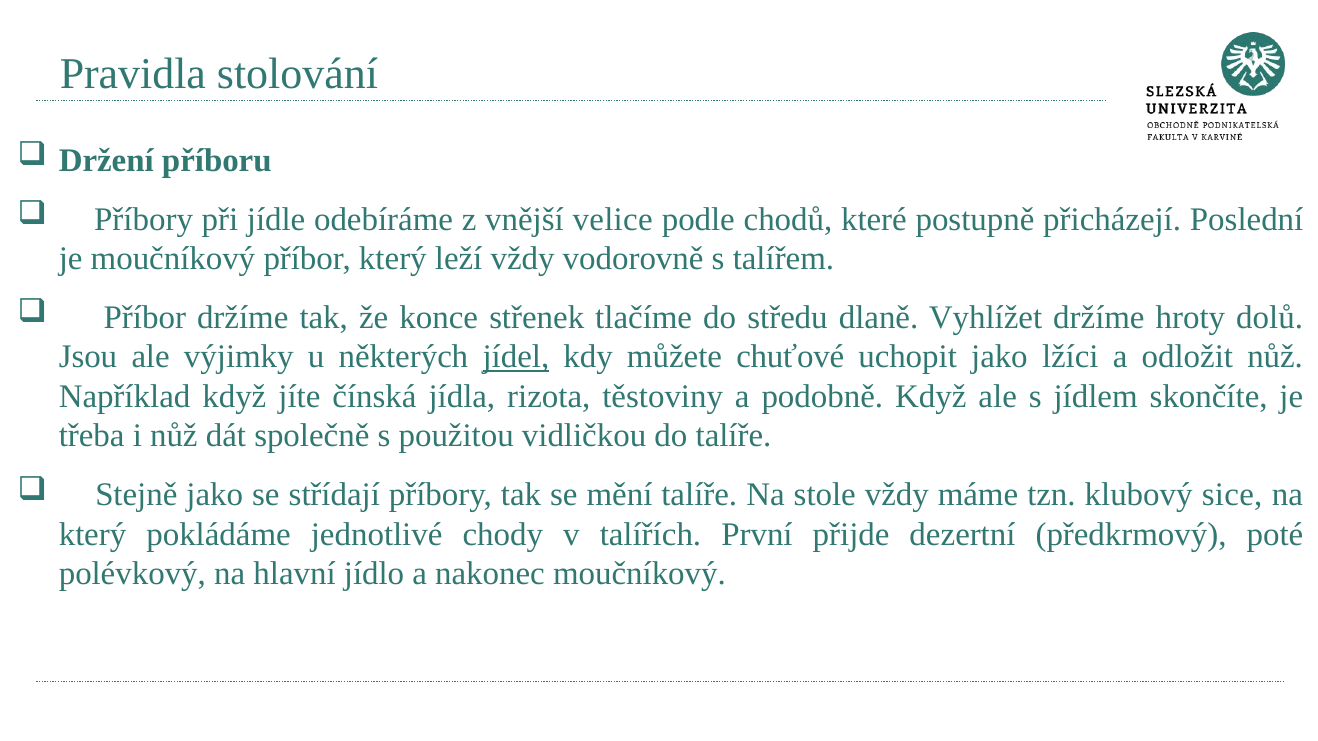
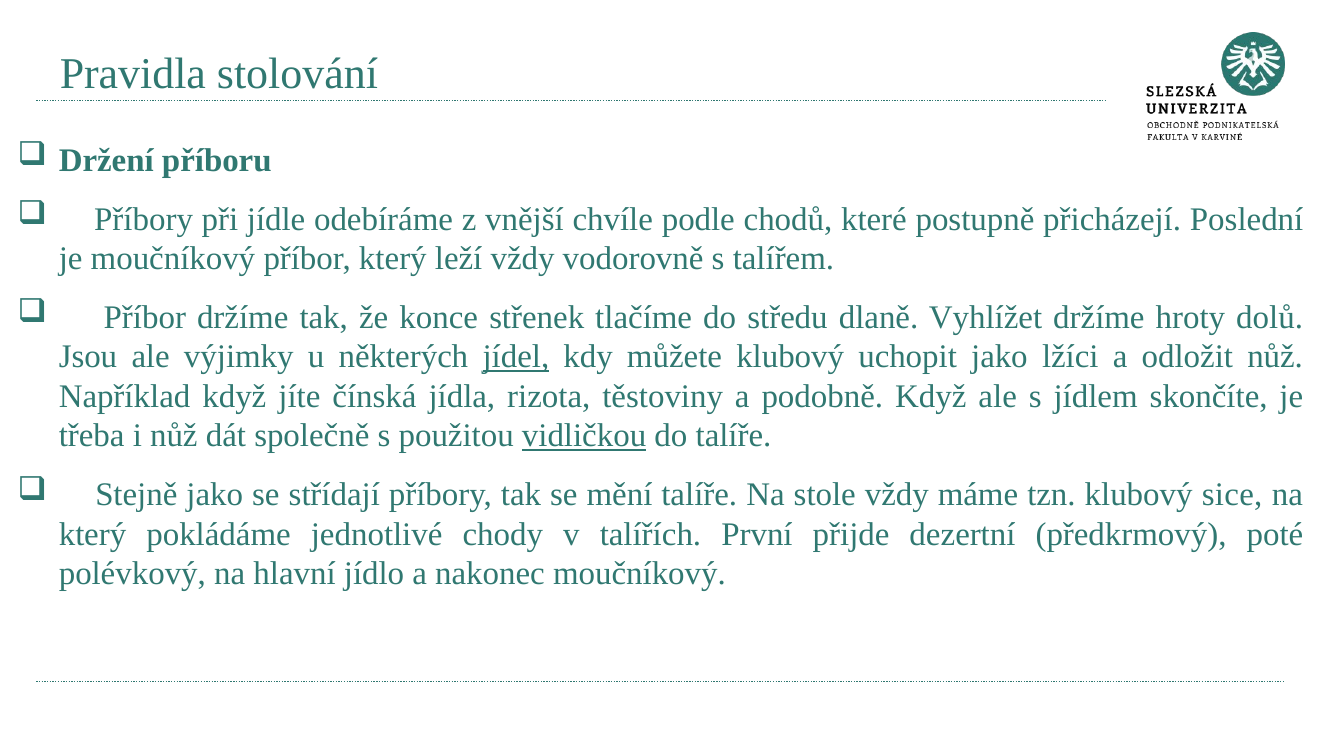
velice: velice -> chvíle (613, 219)
můžete chuťové: chuťové -> klubový (790, 357)
vidličkou underline: none -> present (584, 436)
